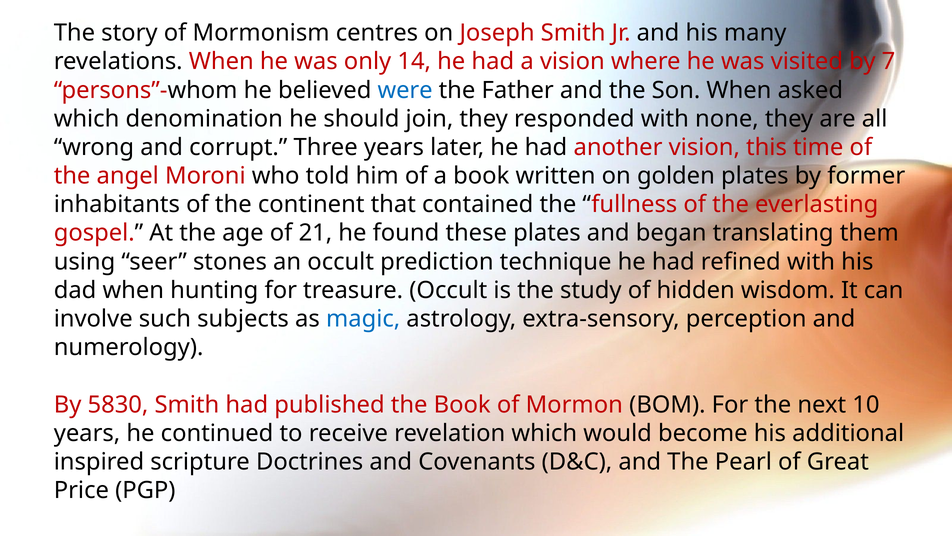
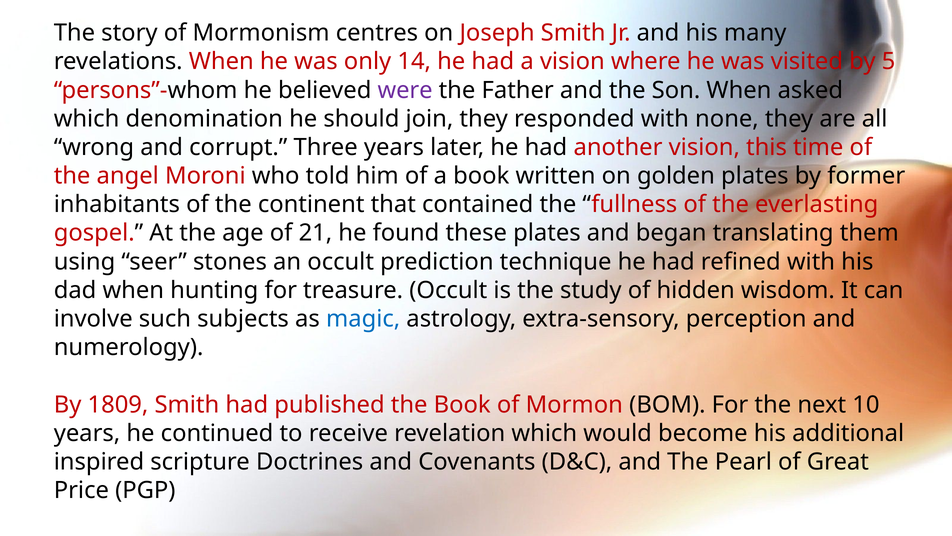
7: 7 -> 5 (889, 62)
were colour: blue -> purple (405, 90)
5830: 5830 -> 1809 (118, 404)
